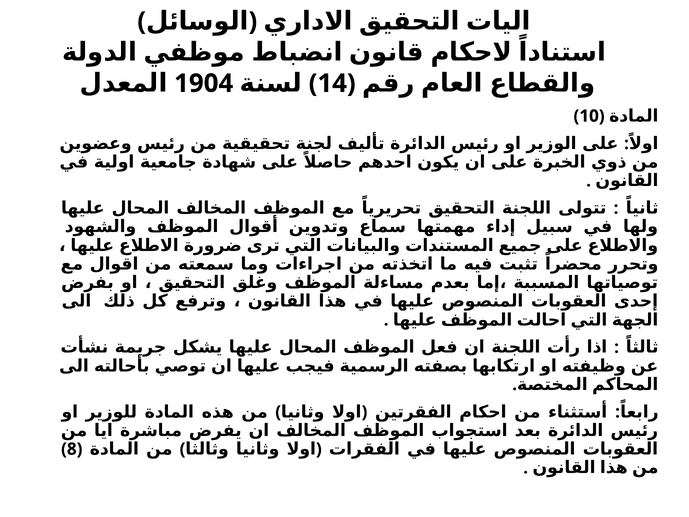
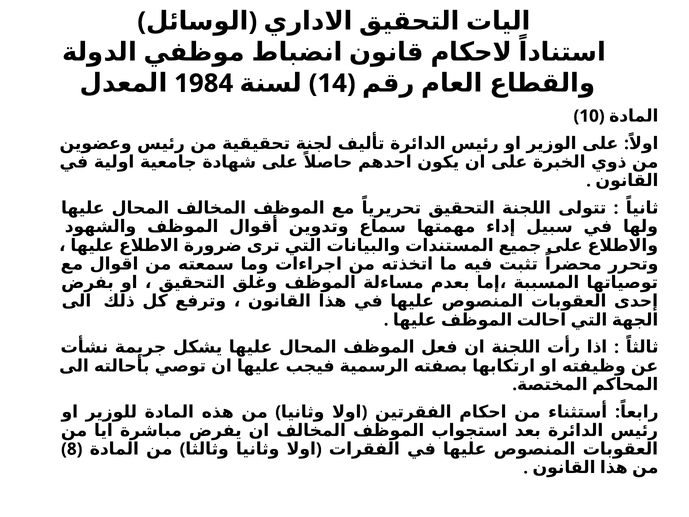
1904: 1904 -> 1984 (204, 83)
